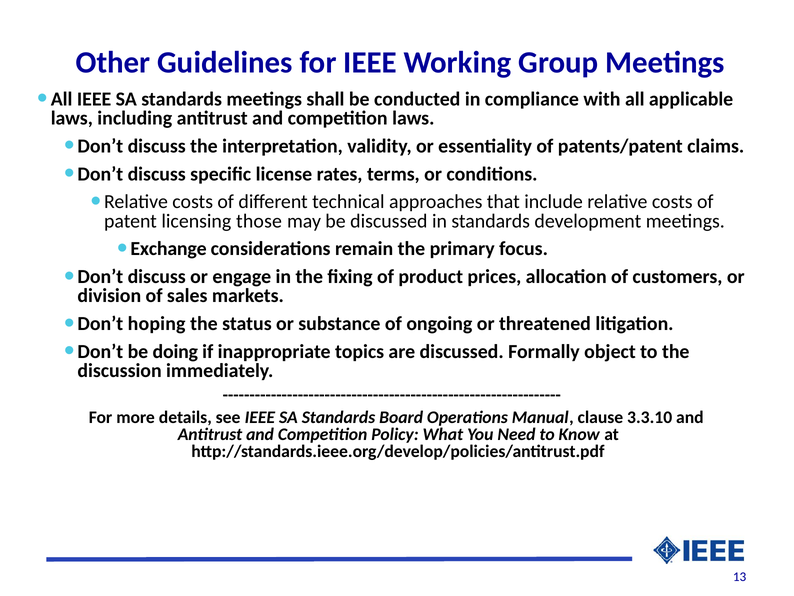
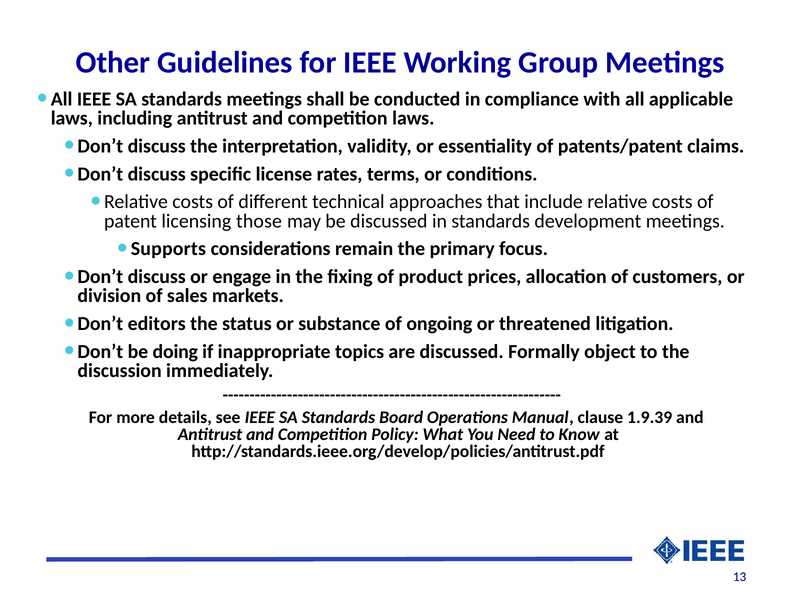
Exchange: Exchange -> Supports (168, 249)
hoping: hoping -> editors (157, 323)
3.3.10: 3.3.10 -> 1.9.39 (650, 417)
